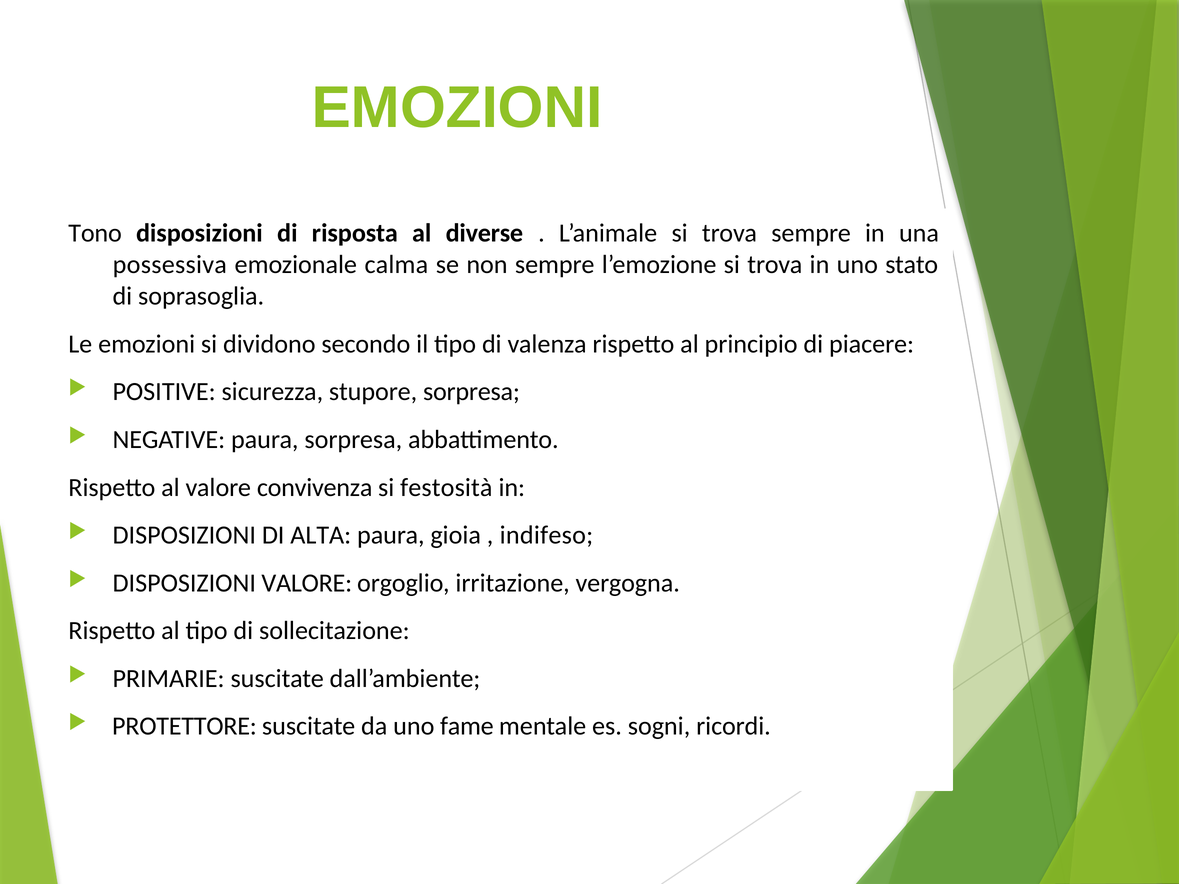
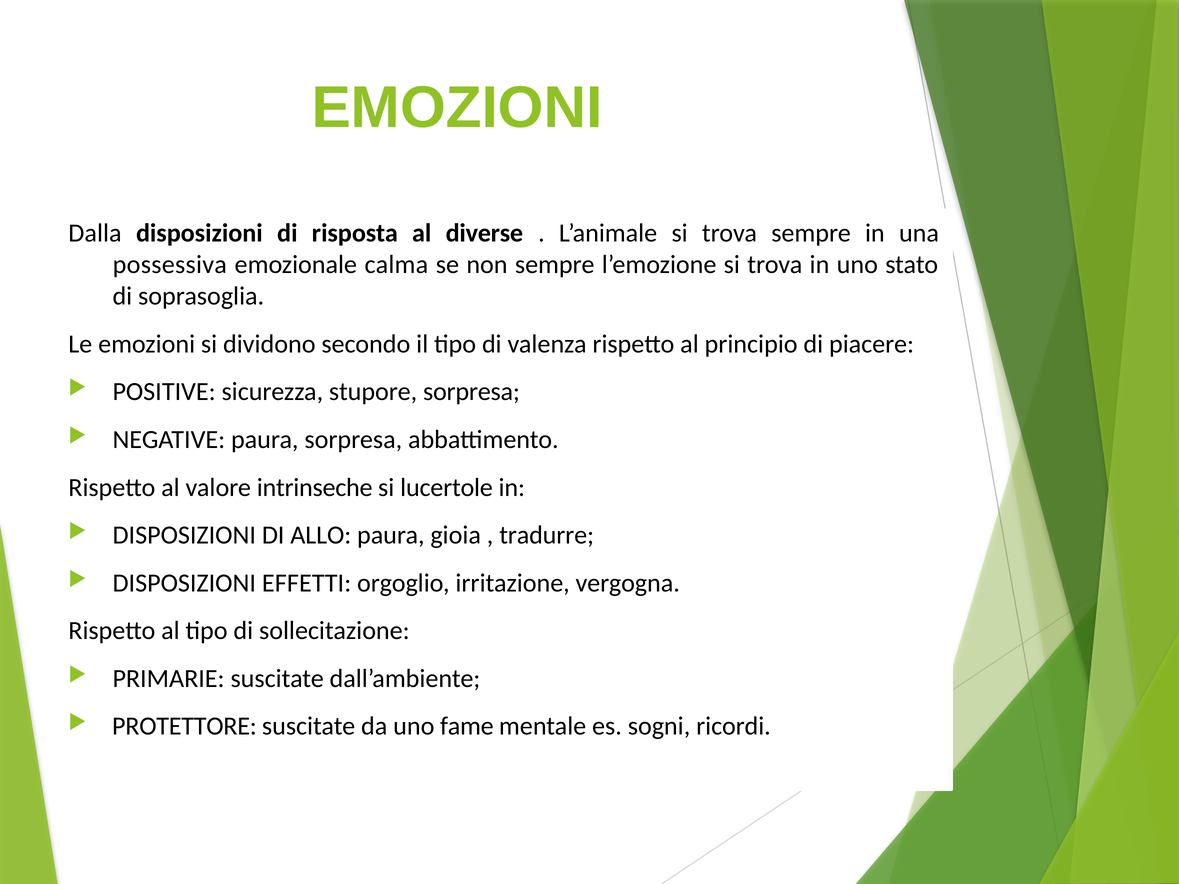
Tono: Tono -> Dalla (95, 233)
convivenza: convivenza -> intrinseche (315, 488)
festosità: festosità -> lucertole (447, 488)
ALTA: ALTA -> ALLO (321, 535)
indifeso: indifeso -> tradurre (547, 535)
DISPOSIZIONI VALORE: VALORE -> EFFETTI (307, 583)
